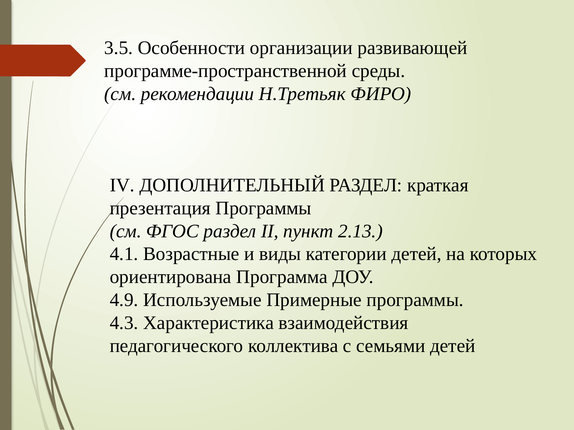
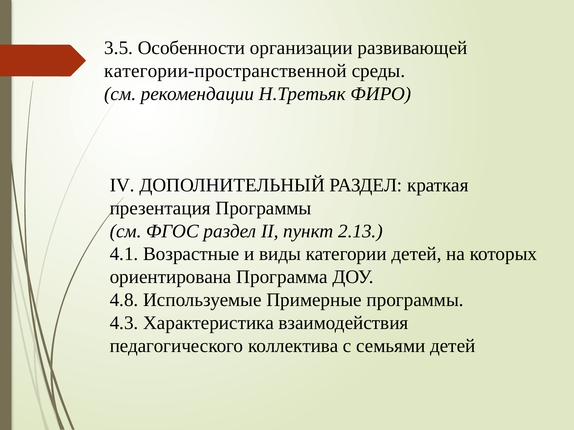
программе-пространственной: программе-пространственной -> категории-пространственной (225, 71)
4.9: 4.9 -> 4.8 (124, 300)
